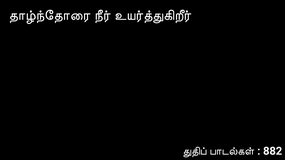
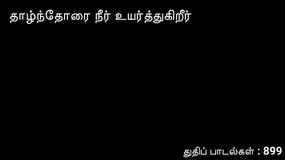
882: 882 -> 899 (273, 151)
